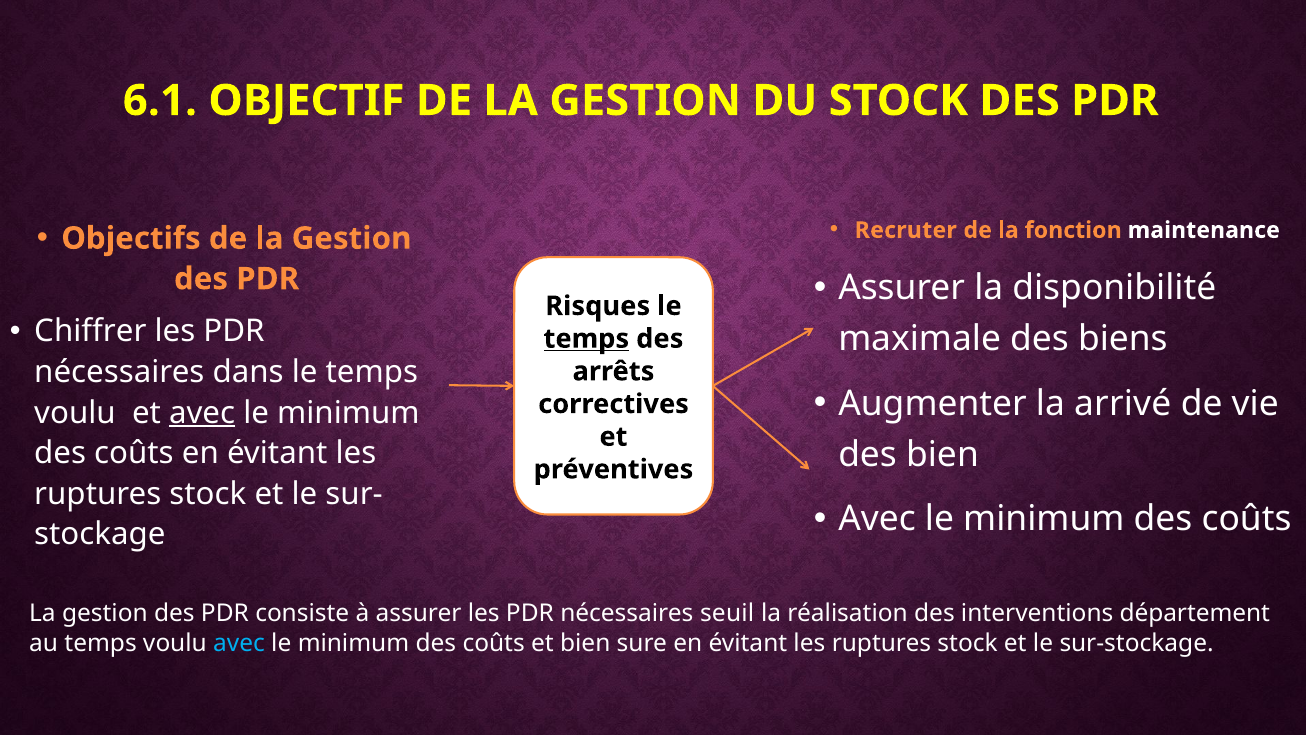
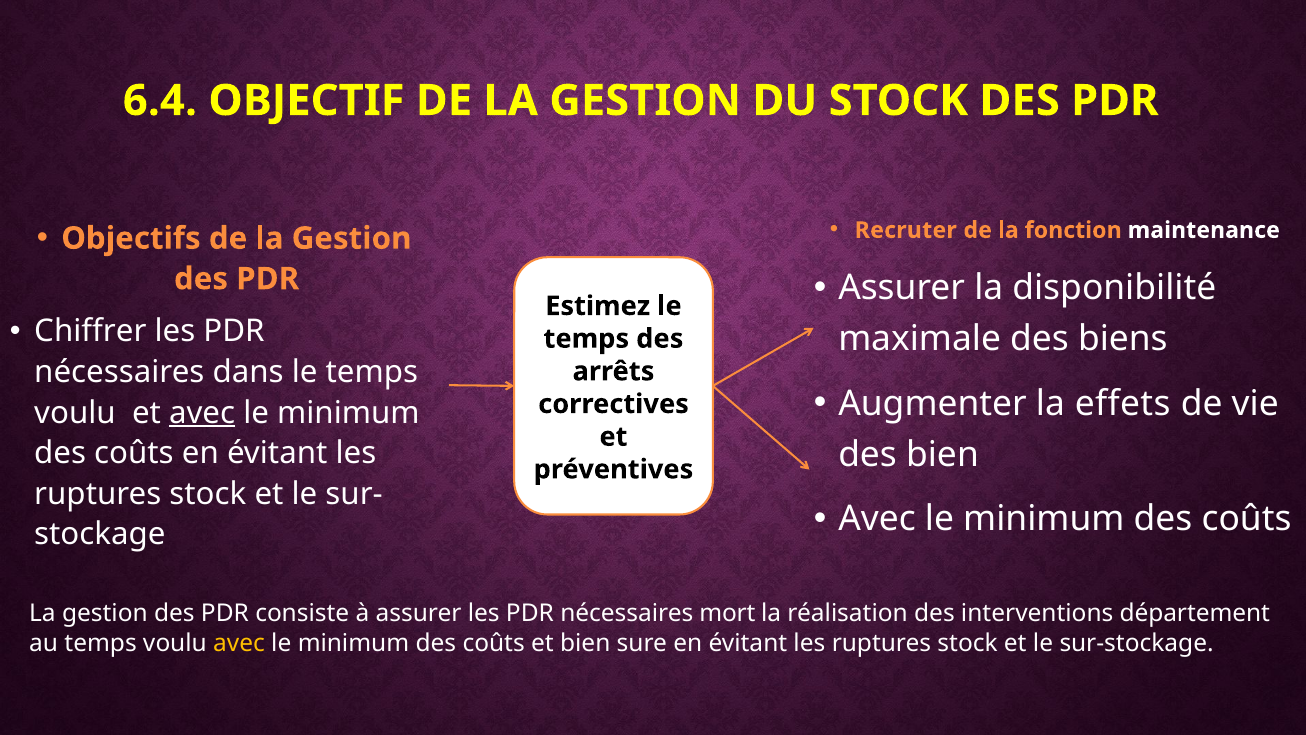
6.1: 6.1 -> 6.4 (160, 101)
Risques: Risques -> Estimez (598, 306)
temps underline: present -> none (586, 339)
arrivé: arrivé -> effets (1123, 404)
seuil: seuil -> mort (727, 613)
avec colour: light blue -> yellow (239, 643)
